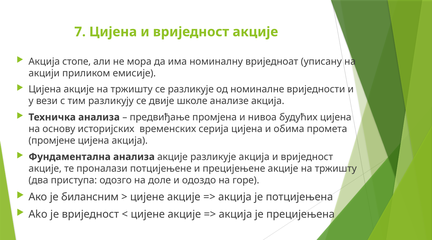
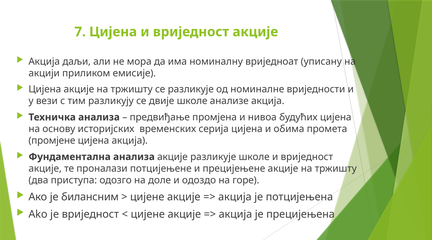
стопе: стопе -> даљи (77, 61)
разликује акција: акција -> школе (254, 157)
